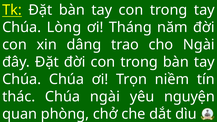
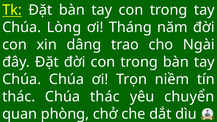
Chúa ngài: ngài -> thác (105, 97)
nguyện: nguyện -> chuyển (189, 97)
